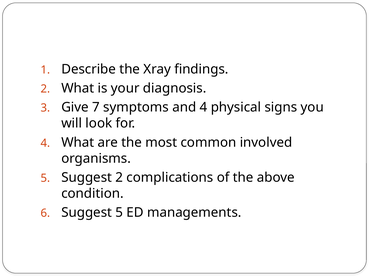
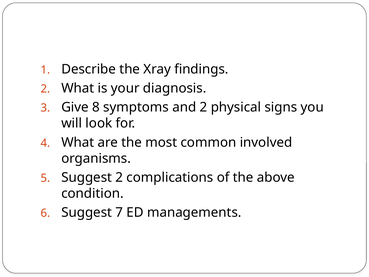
7: 7 -> 8 (96, 107)
and 4: 4 -> 2 (204, 107)
Suggest 5: 5 -> 7 (119, 212)
